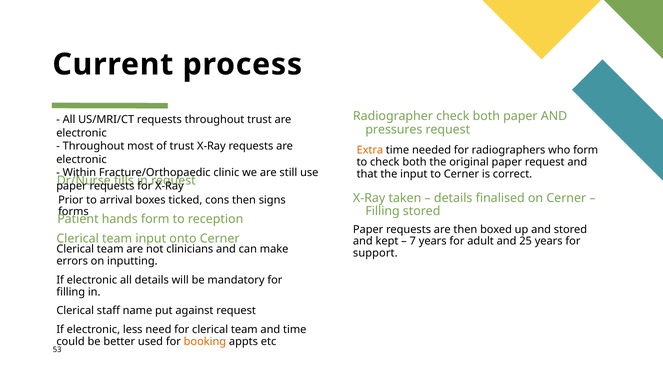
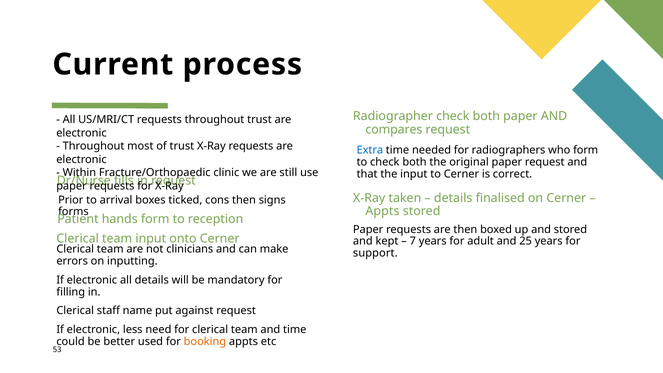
pressures: pressures -> compares (394, 130)
Extra colour: orange -> blue (370, 150)
Filling: Filling -> Appts (382, 211)
